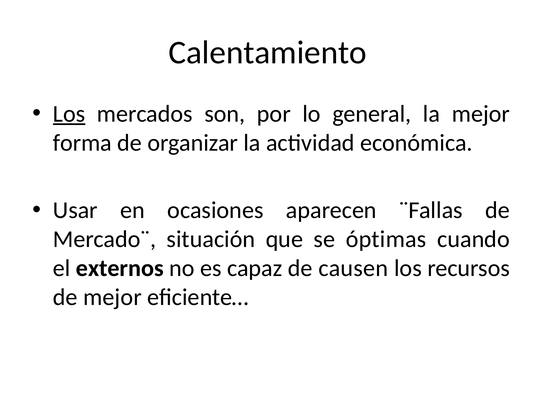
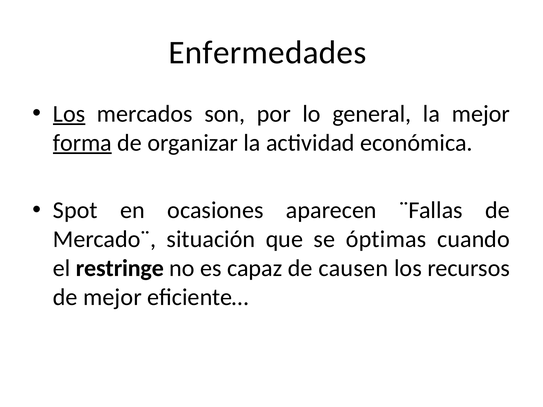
Calentamiento: Calentamiento -> Enfermedades (267, 53)
forma underline: none -> present (82, 143)
Usar: Usar -> Spot (75, 210)
externos: externos -> restringe (120, 268)
